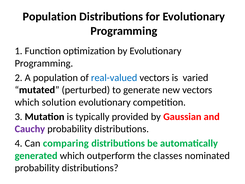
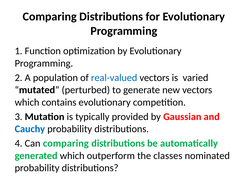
Population: Population -> Comparing (50, 17)
solution: solution -> contains (59, 102)
Cauchy colour: purple -> blue (30, 129)
